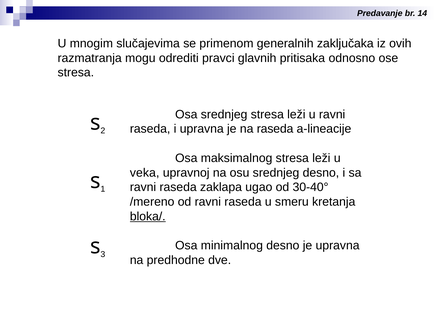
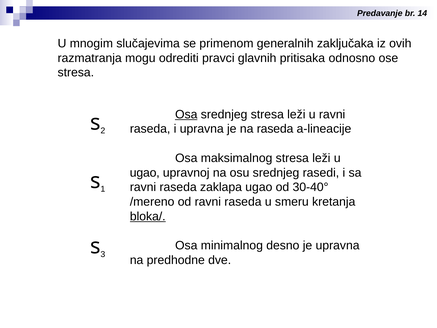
Osa underline: none -> present (186, 114)
veka: veka -> ugao (145, 173)
srednjeg desno: desno -> rasedi (321, 173)
